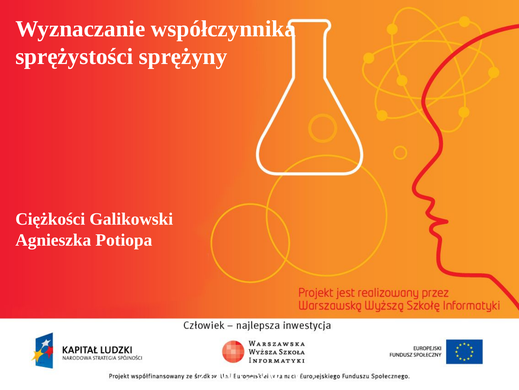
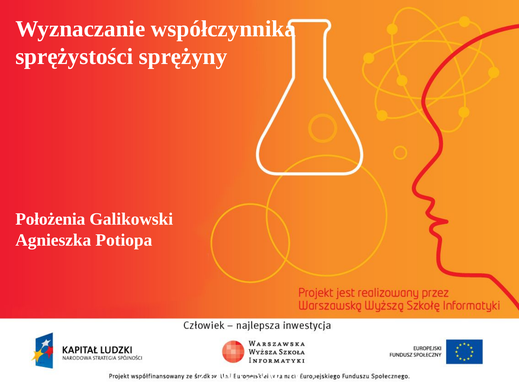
Ciężkości: Ciężkości -> Położenia (50, 219)
